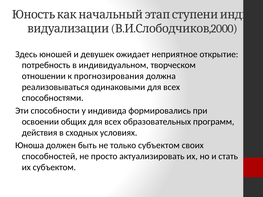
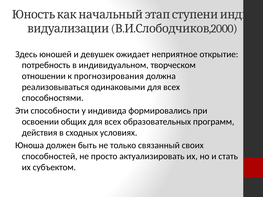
только субъектом: субъектом -> связанный (159, 146)
